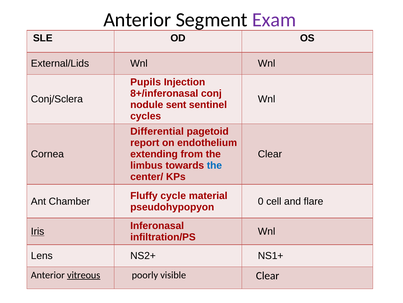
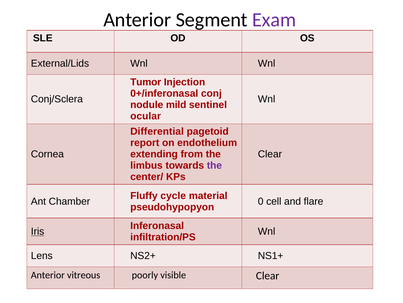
Pupils: Pupils -> Tumor (146, 82)
8+/inferonasal: 8+/inferonasal -> 0+/inferonasal (164, 93)
sent: sent -> mild (176, 105)
cycles: cycles -> ocular (146, 116)
the colour: blue -> purple (214, 165)
vitreous underline: present -> none (84, 274)
